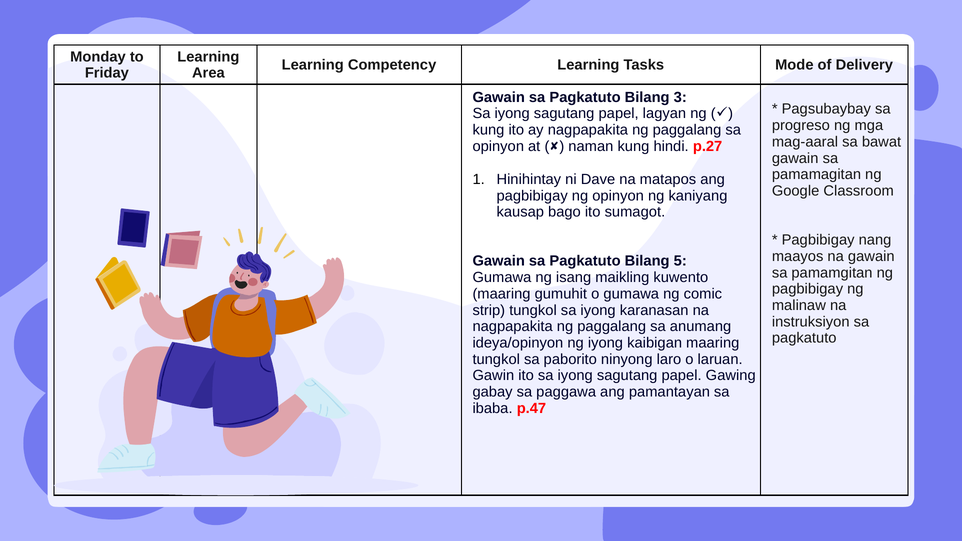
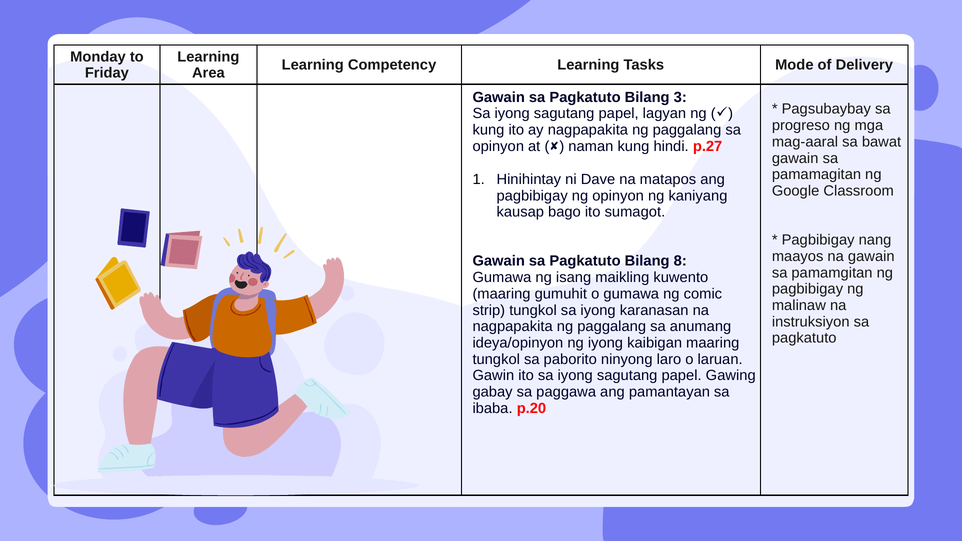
5: 5 -> 8 (680, 261)
p.47: p.47 -> p.20 (531, 408)
